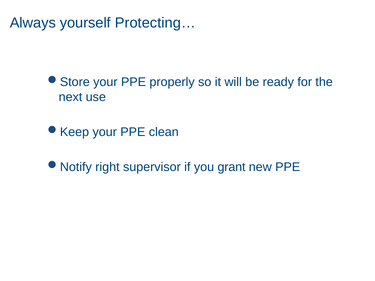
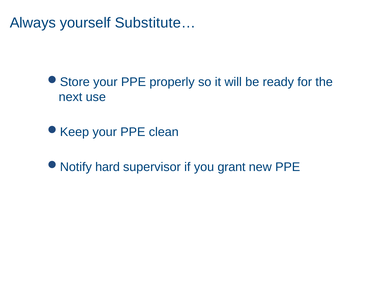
Protecting…: Protecting… -> Substitute… (155, 23)
right: right -> hard (108, 167)
